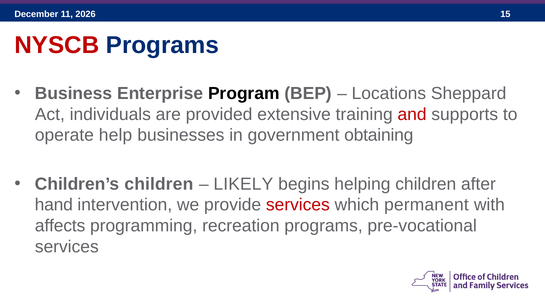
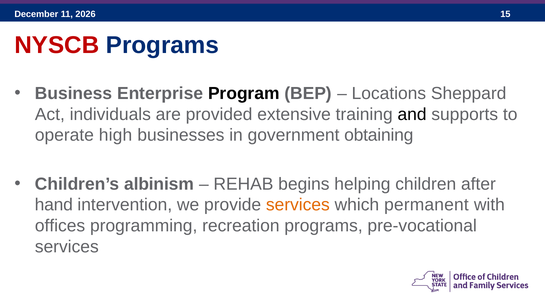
and colour: red -> black (412, 114)
help: help -> high (116, 135)
Children’s children: children -> albinism (159, 184)
LIKELY: LIKELY -> REHAB (243, 184)
services colour: red -> orange (298, 205)
affects: affects -> offices (60, 225)
